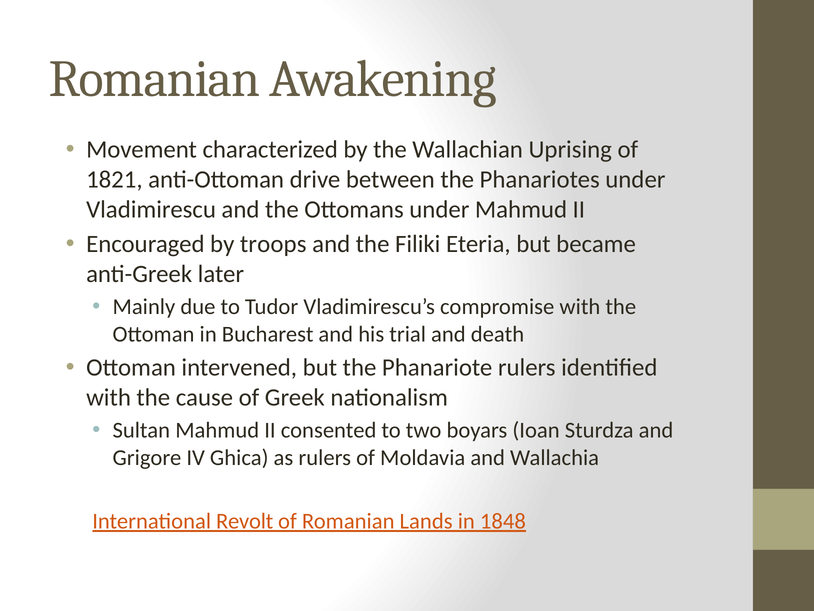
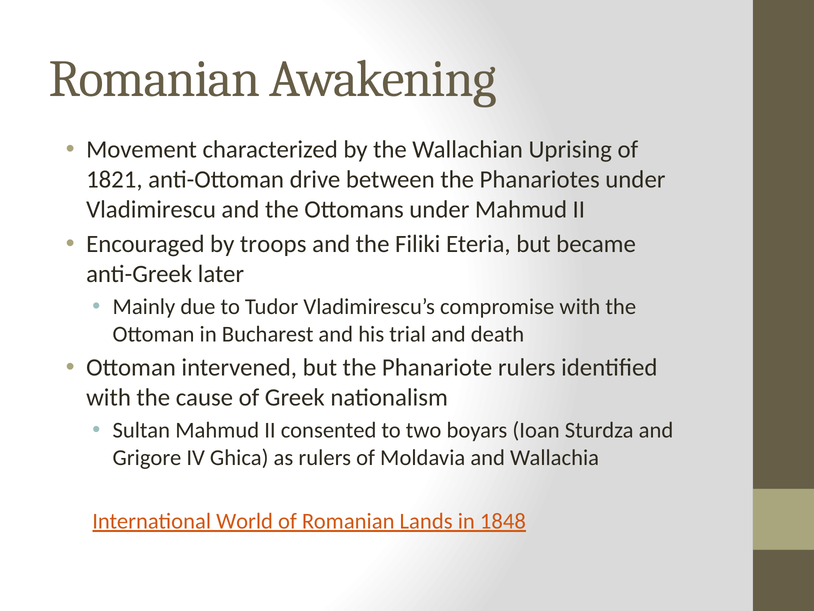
Revolt: Revolt -> World (245, 521)
